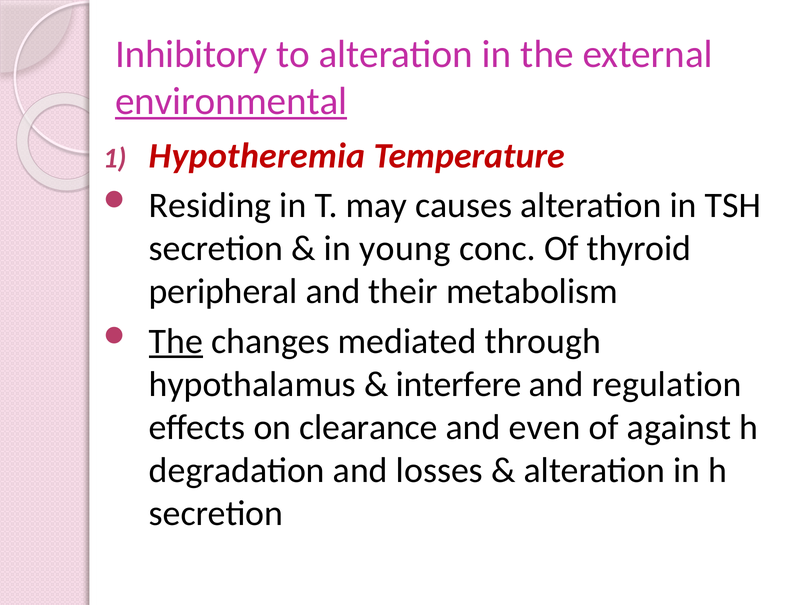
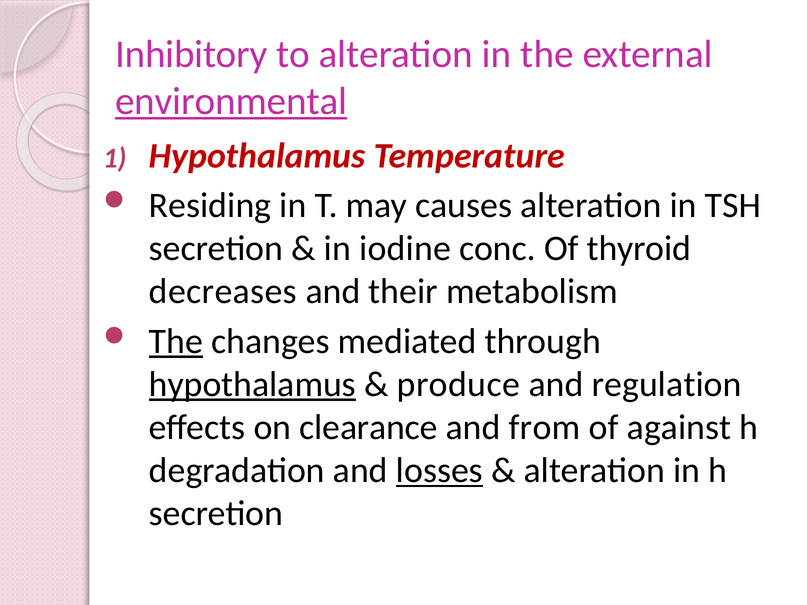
Hypotheremia: Hypotheremia -> Hypothalamus (257, 156)
young: young -> iodine (405, 249)
peripheral: peripheral -> decreases (223, 292)
hypothalamus underline: none -> present (252, 385)
interfere: interfere -> produce (458, 385)
even: even -> from (545, 428)
losses underline: none -> present (439, 471)
